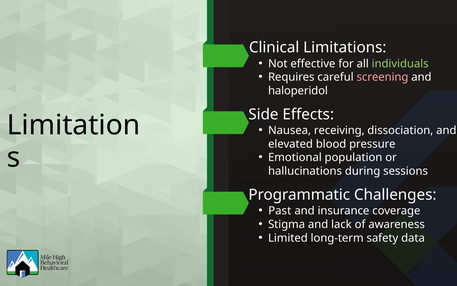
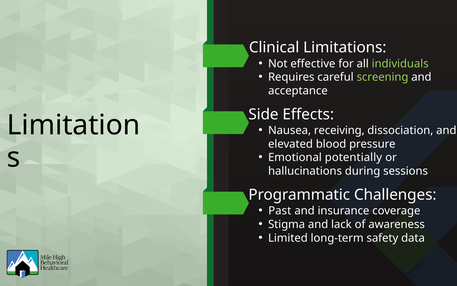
screening colour: pink -> light green (382, 77)
haloperidol: haloperidol -> acceptance (298, 91)
population: population -> potentially (353, 158)
